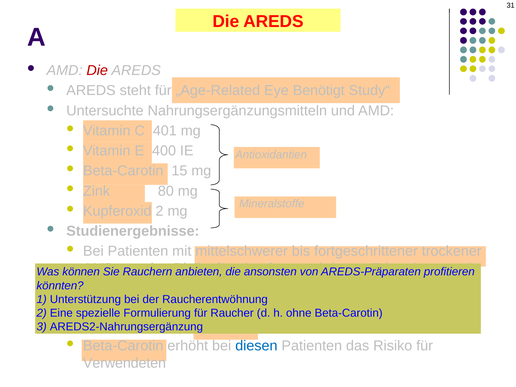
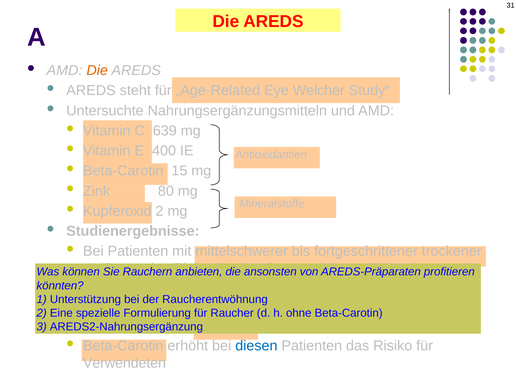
Die colour: red -> orange (97, 71)
Benötigt: Benötigt -> Welcher (319, 91)
401: 401 -> 639 (165, 131)
